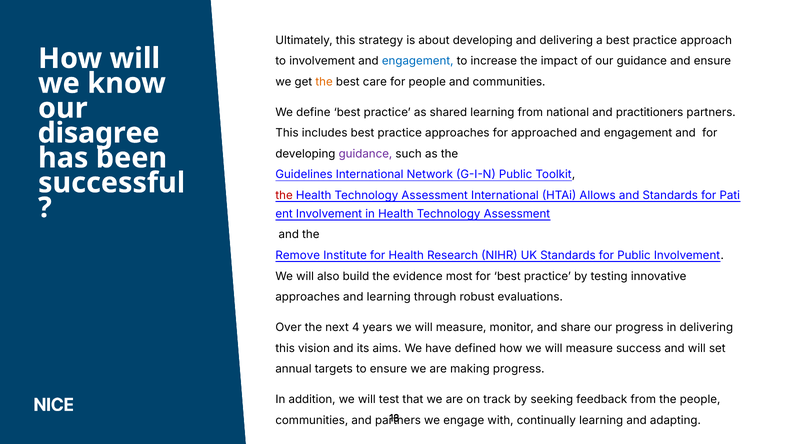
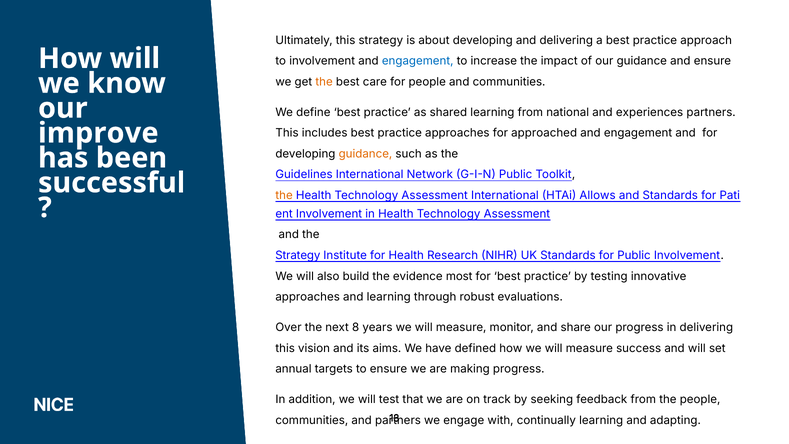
practitioners: practitioners -> experiences (650, 112)
disagree: disagree -> improve (98, 133)
guidance colour: purple -> orange (365, 154)
the colour: red -> orange (284, 195)
Remove: Remove -> Strategy (298, 255)
4: 4 -> 8 (356, 327)
